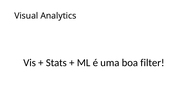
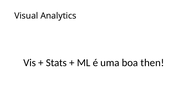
filter: filter -> then (152, 63)
